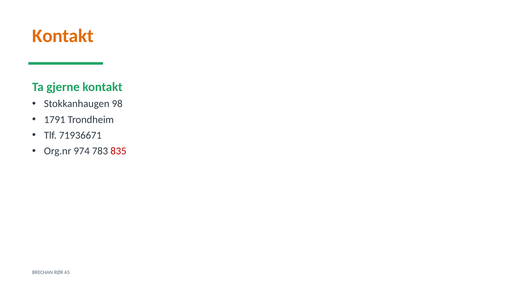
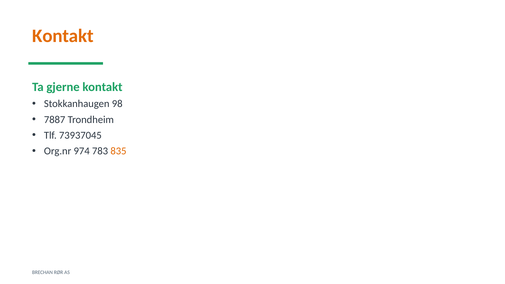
1791: 1791 -> 7887 (55, 120)
71936671: 71936671 -> 73937045 (80, 135)
835 colour: red -> orange (118, 151)
